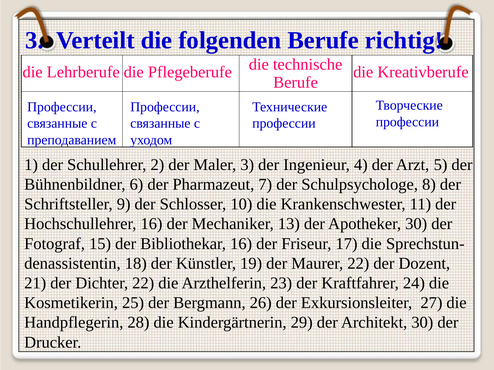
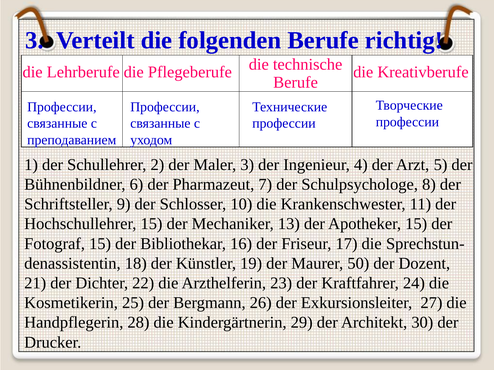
Hochschullehrer 16: 16 -> 15 (151, 224)
Apotheker 30: 30 -> 15 (416, 224)
Maurer 22: 22 -> 50 (358, 264)
